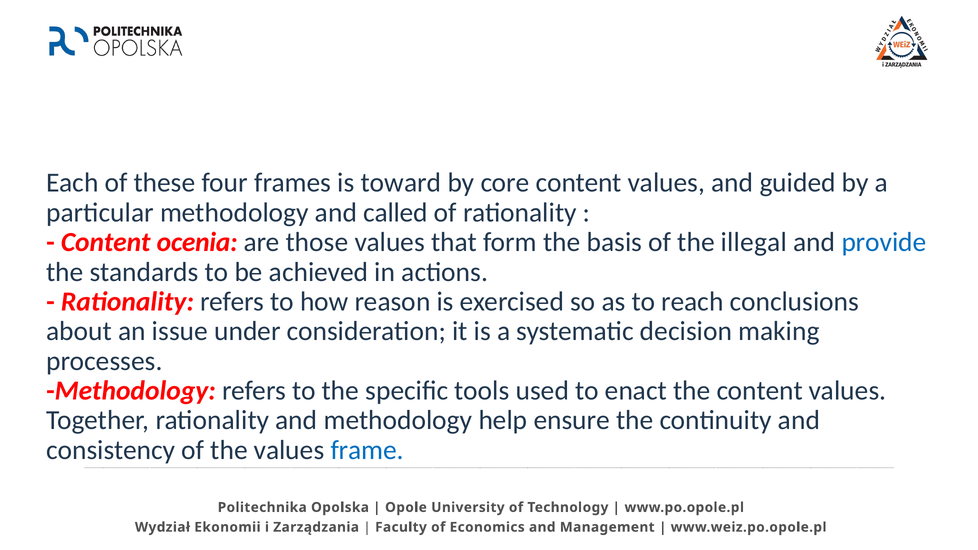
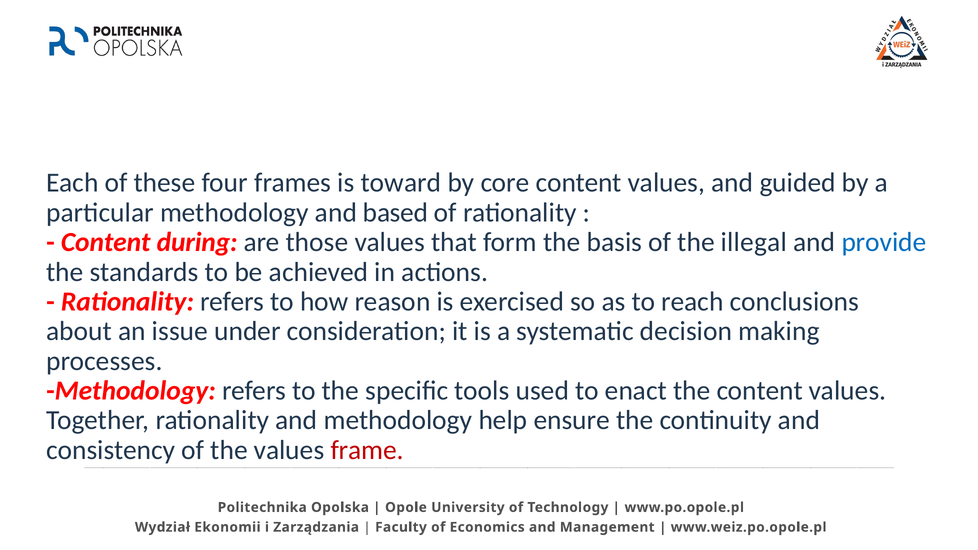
called: called -> based (396, 213)
ocenia: ocenia -> during (197, 242)
frame colour: blue -> red (367, 450)
